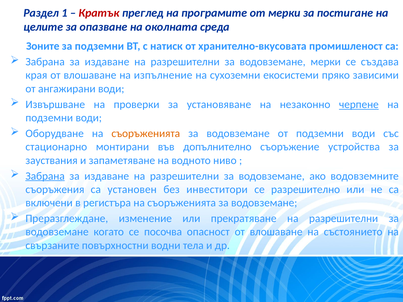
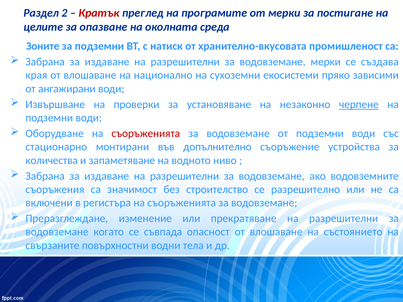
1: 1 -> 2 (64, 13)
изпълнение: изпълнение -> национално (163, 75)
съоръженията colour: orange -> red (146, 134)
зауствания: зауствания -> количества (52, 160)
Забрана underline: present -> none (45, 176)
установен: установен -> значимост (132, 190)
инвеститори: инвеститори -> строителство (217, 190)
посочва: посочва -> съвпада (163, 232)
